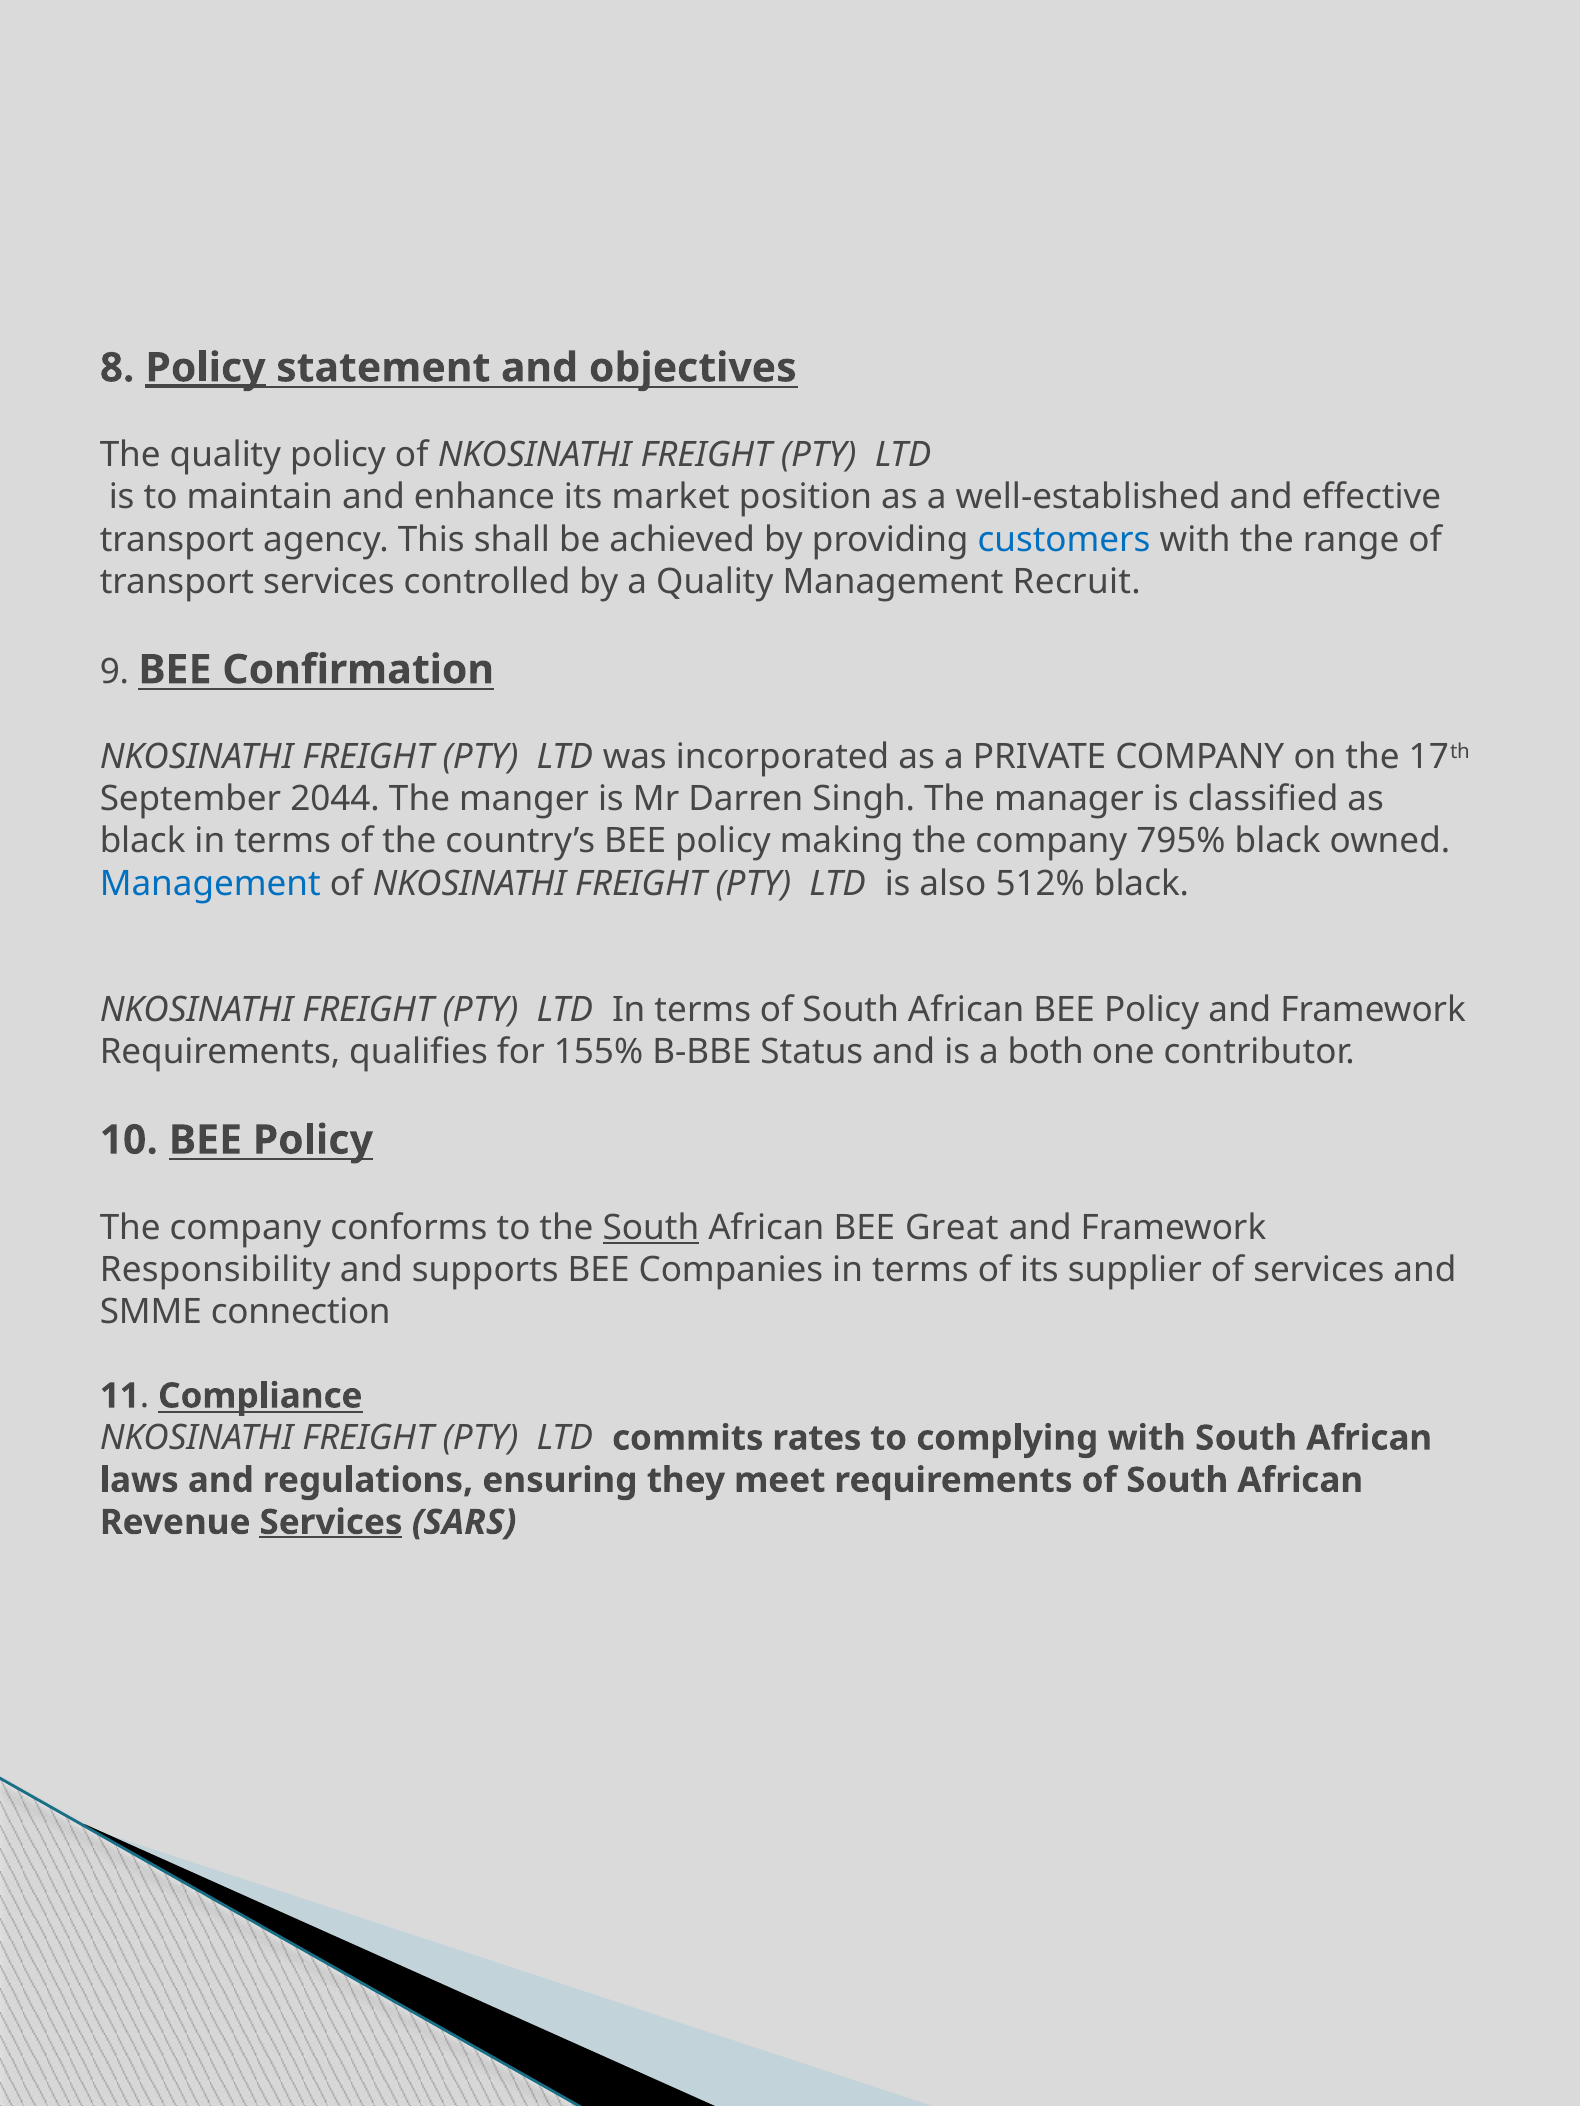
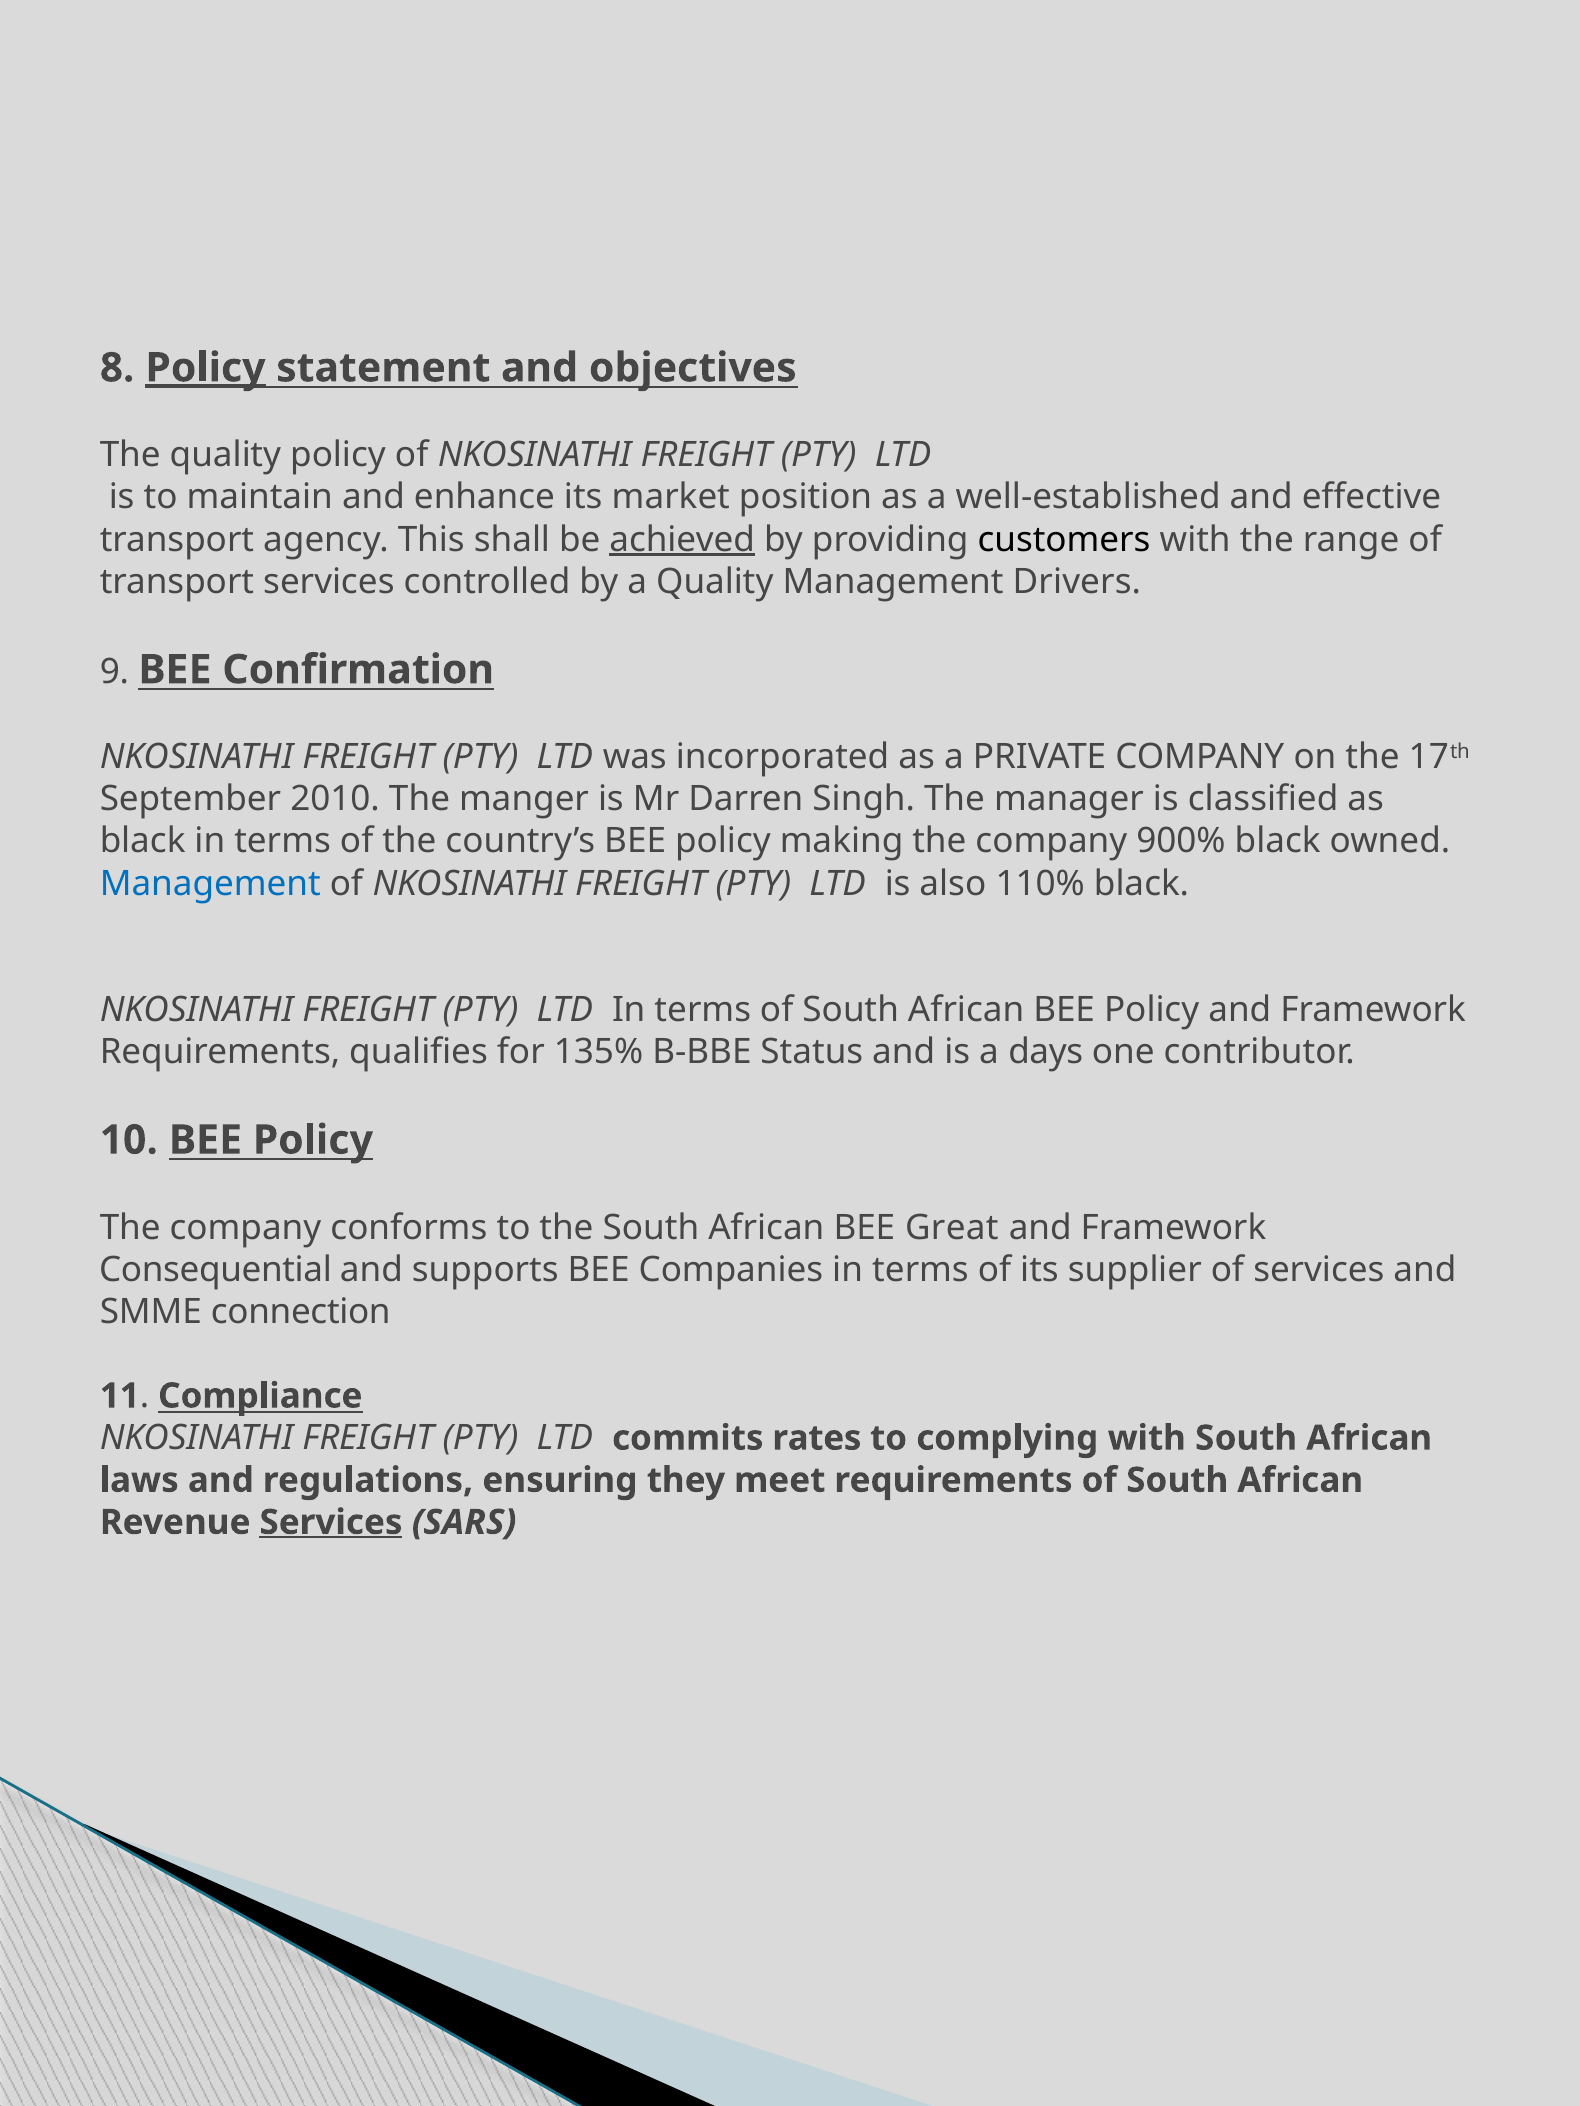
achieved underline: none -> present (682, 540)
customers colour: blue -> black (1064, 540)
Recruit: Recruit -> Drivers (1077, 582)
2044: 2044 -> 2010 (335, 799)
795%: 795% -> 900% (1181, 842)
512%: 512% -> 110% (1040, 884)
155%: 155% -> 135% (598, 1052)
both: both -> days (1046, 1052)
South underline: present -> none (651, 1228)
Responsibility: Responsibility -> Consequential (215, 1270)
